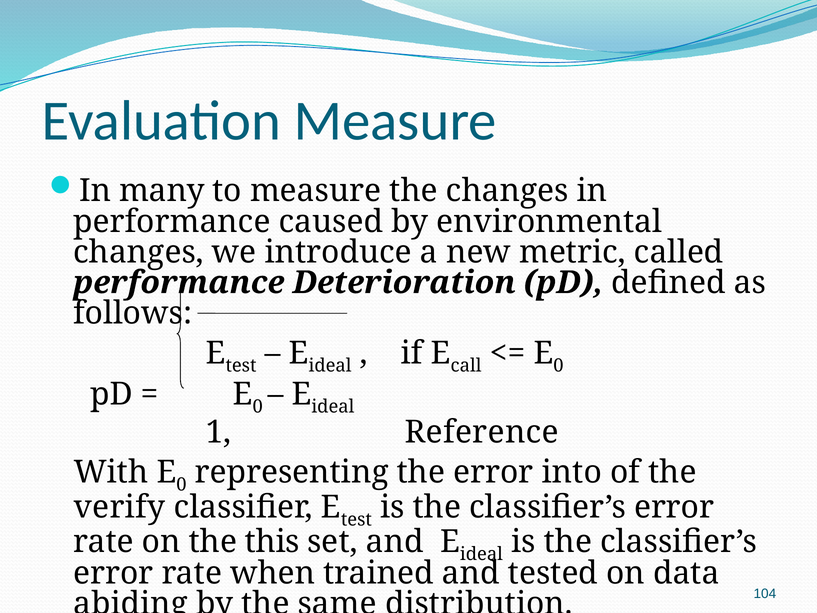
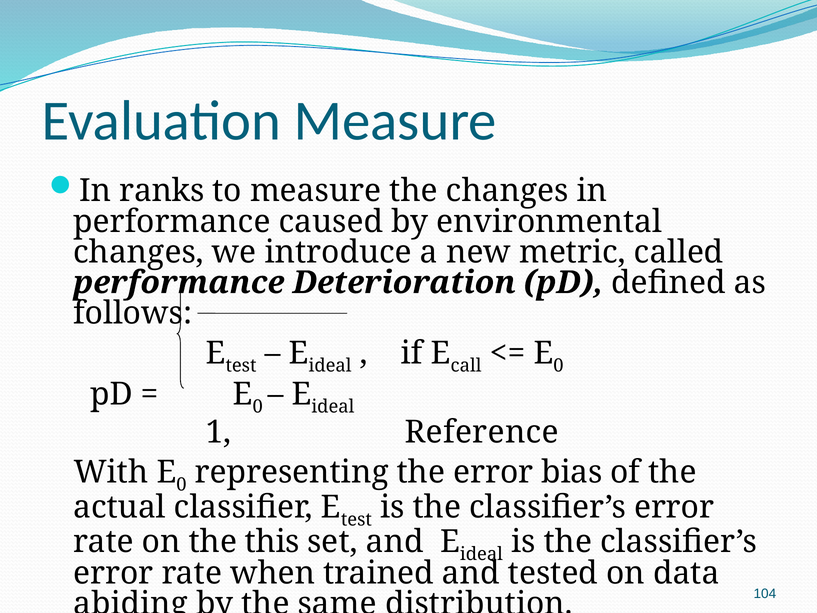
many: many -> ranks (162, 191)
into: into -> bias (572, 472)
verify: verify -> actual (120, 507)
